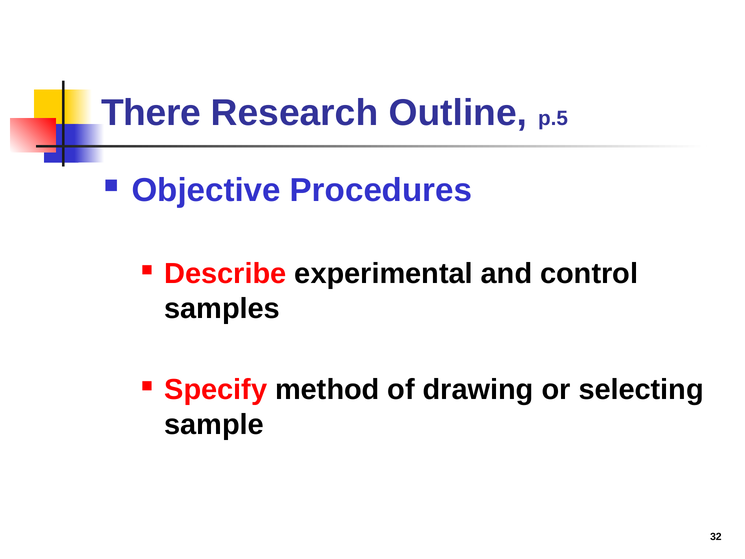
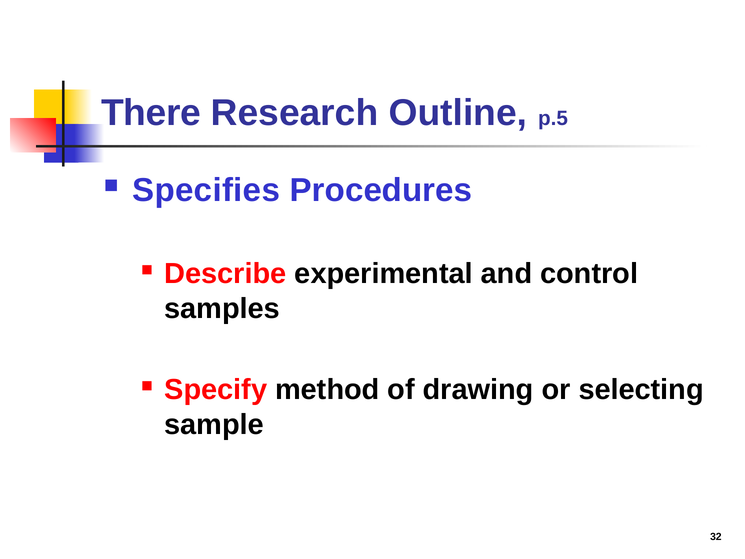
Objective: Objective -> Specifies (206, 190)
